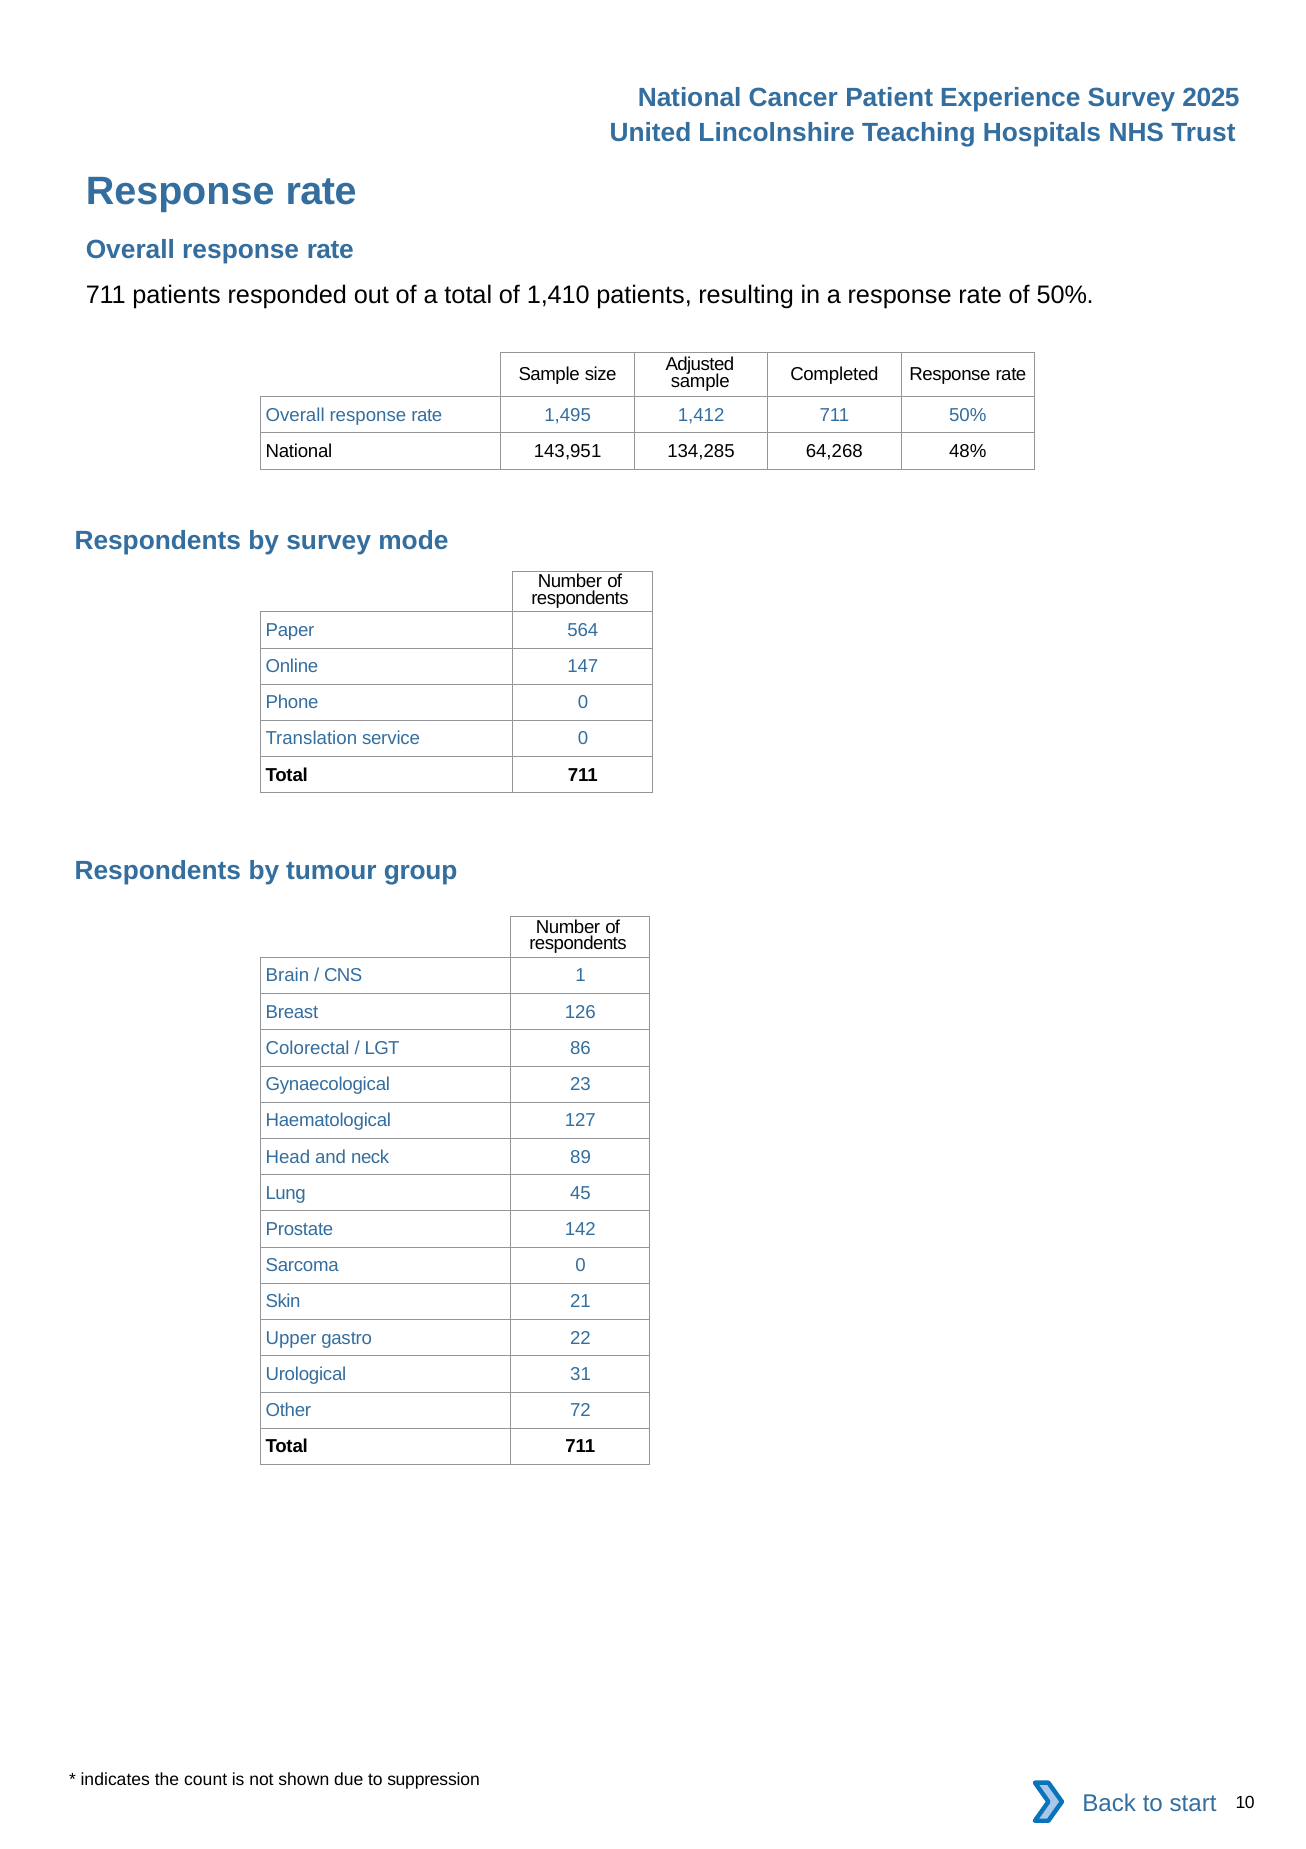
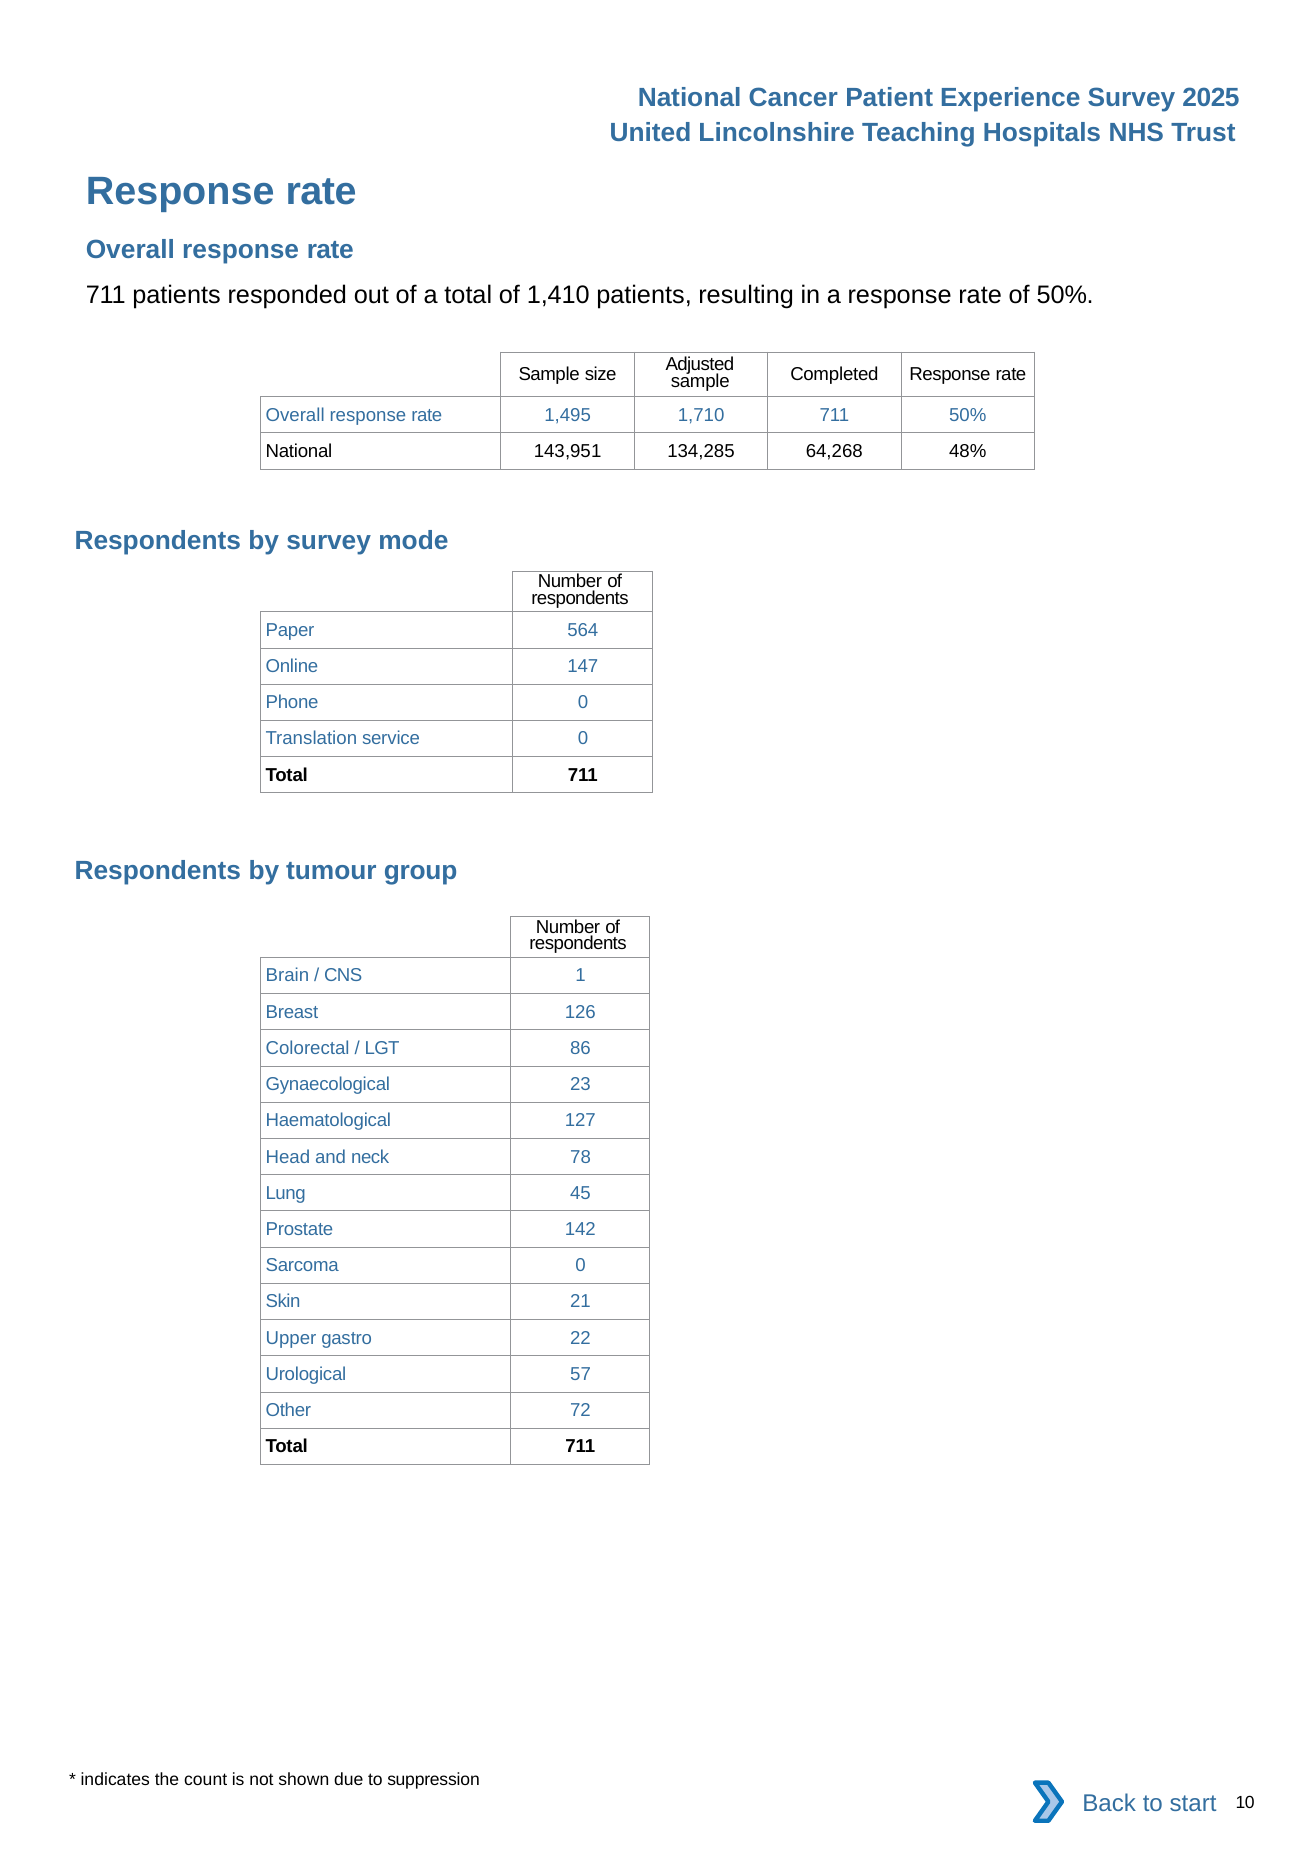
1,412: 1,412 -> 1,710 (701, 415)
89: 89 -> 78 (581, 1156)
31: 31 -> 57 (581, 1374)
